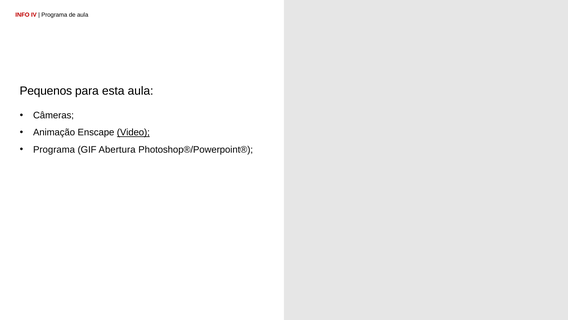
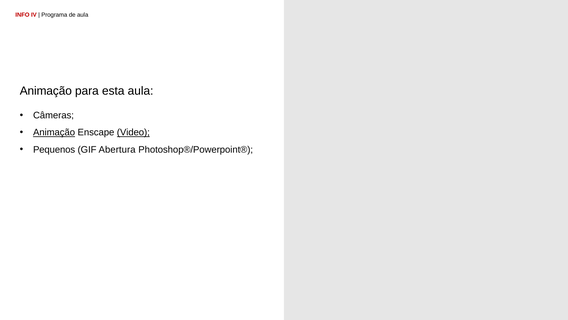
Pequenos: Pequenos -> Animação (46, 91)
Animação underline: none -> present (54, 132)
Programa: Programa -> Pequenos (54, 149)
